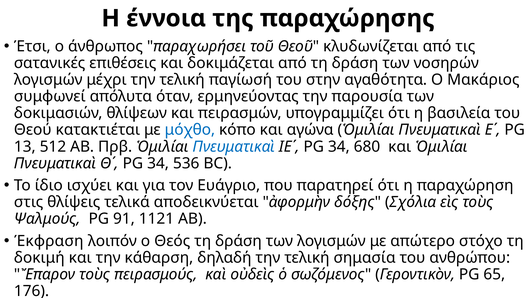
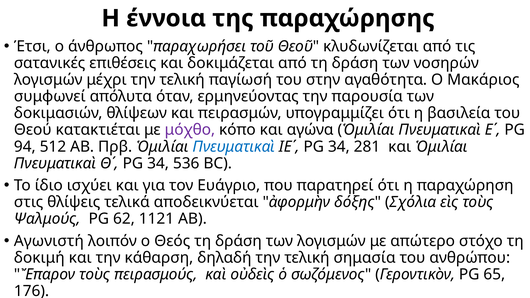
μόχθο colour: blue -> purple (190, 130)
13: 13 -> 94 (25, 147)
680: 680 -> 281 (367, 147)
91: 91 -> 62 (124, 219)
Έκφραση: Έκφραση -> Αγωνιστή (49, 241)
